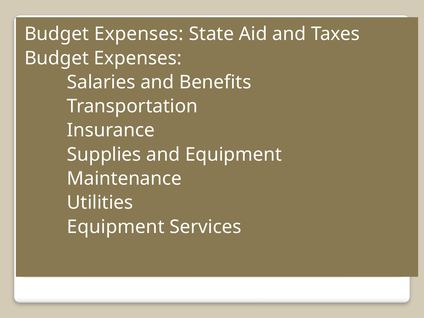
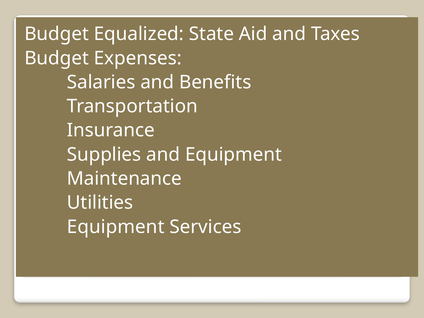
Expenses: Expenses -> Equalized (139, 34)
